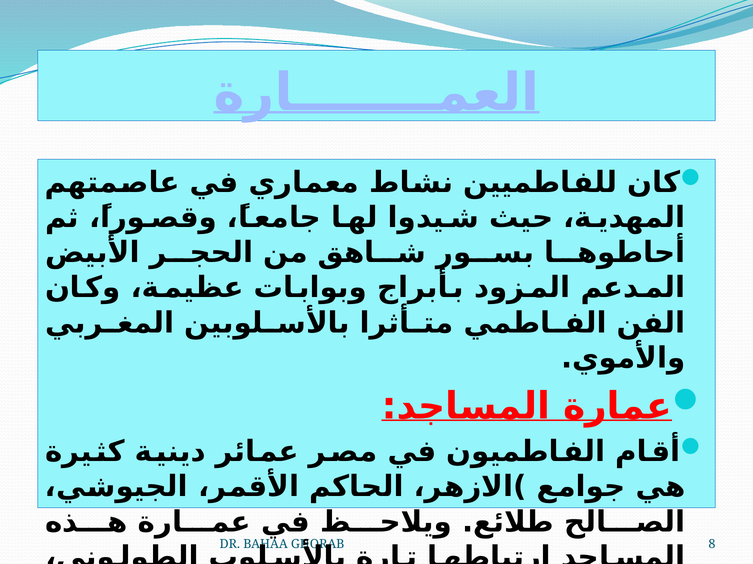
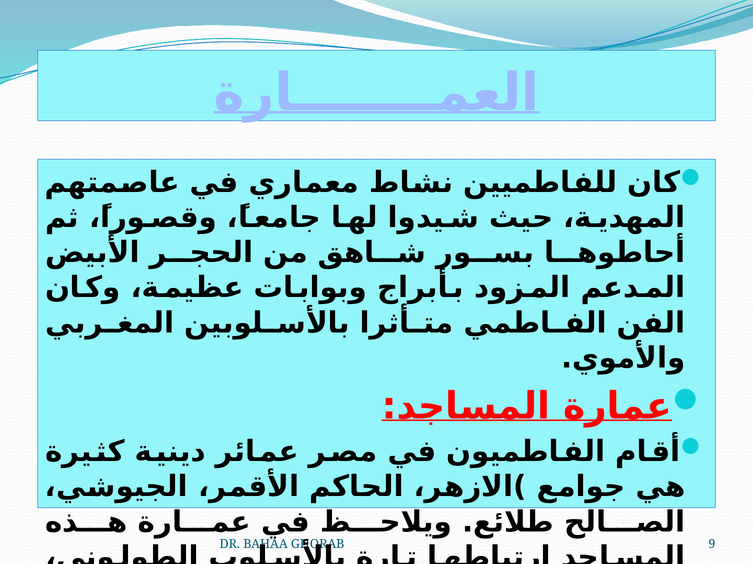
8: 8 -> 9 (712, 545)
